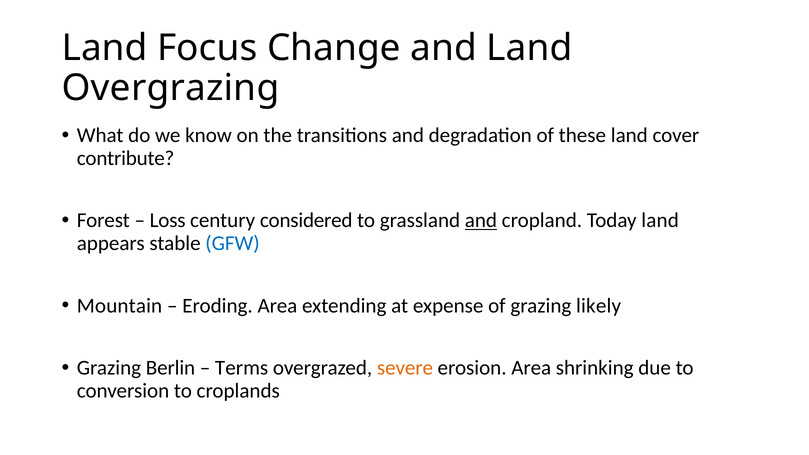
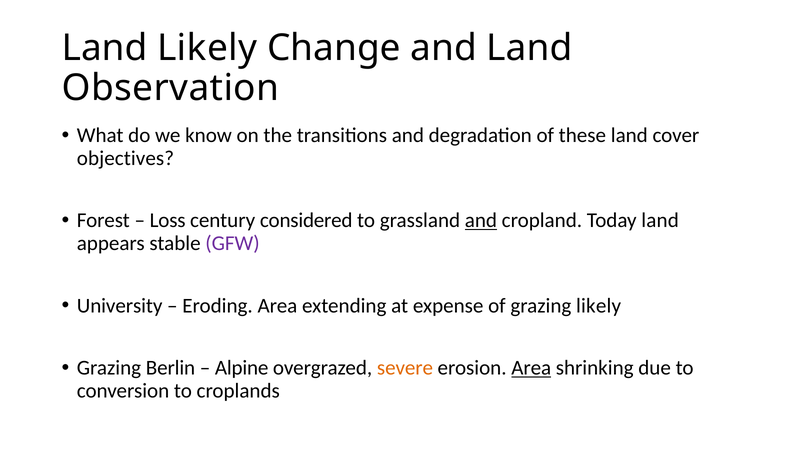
Land Focus: Focus -> Likely (207, 48)
Overgrazing: Overgrazing -> Observation (170, 88)
contribute: contribute -> objectives (125, 158)
GFW colour: blue -> purple (233, 243)
Mountain: Mountain -> University (120, 306)
Terms: Terms -> Alpine (242, 368)
Area underline: none -> present (531, 368)
